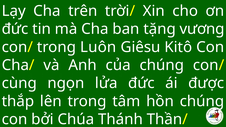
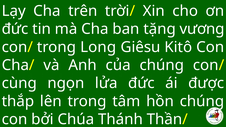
Luôn: Luôn -> Long (98, 47)
